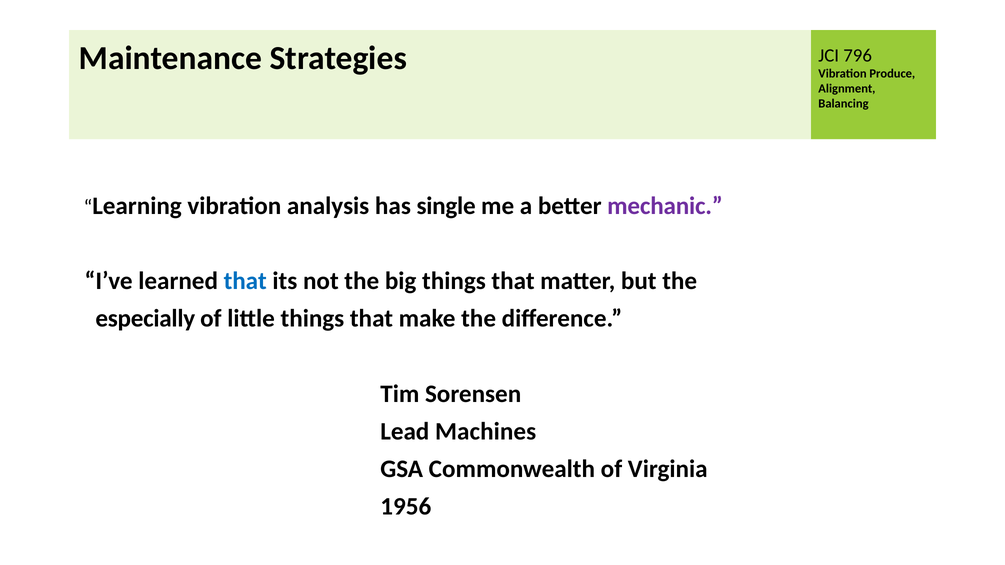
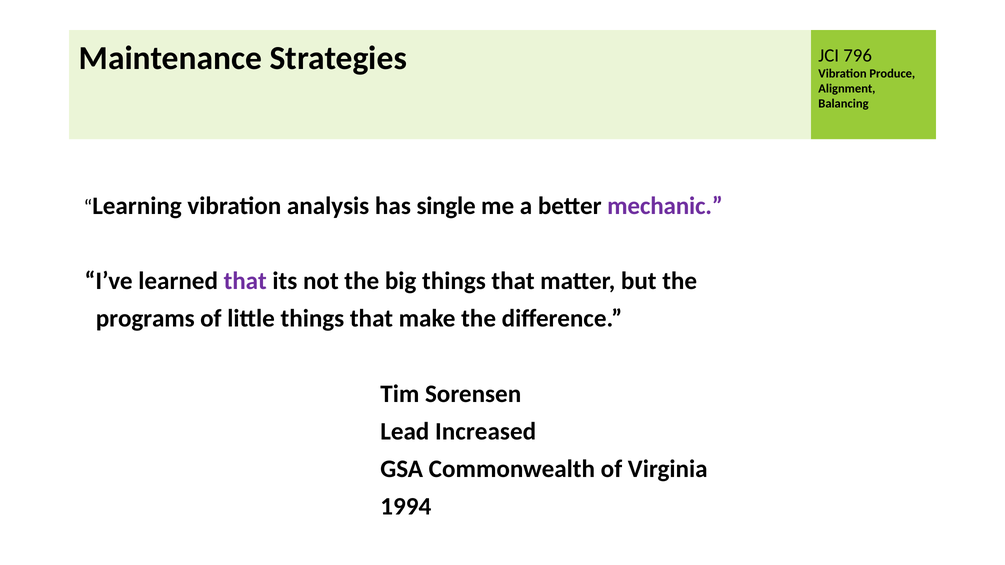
that colour: blue -> purple (245, 281)
especially: especially -> programs (145, 319)
Machines: Machines -> Increased (486, 432)
1956: 1956 -> 1994 (406, 507)
